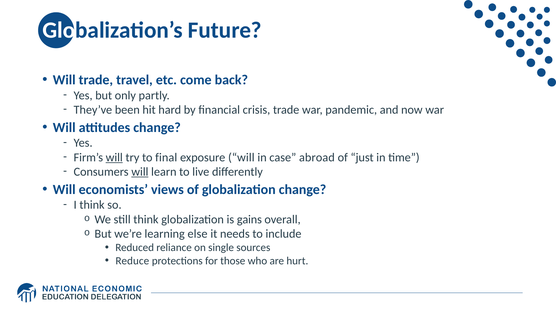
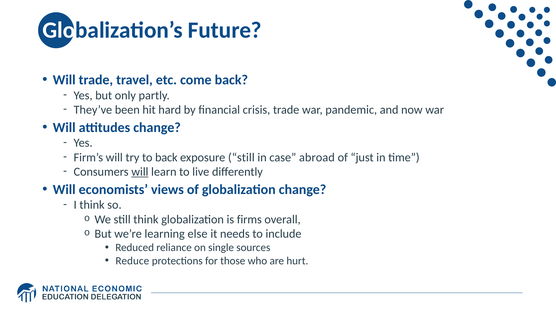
will underline: present -> none (114, 157)
to final: final -> back (166, 157)
exposure will: will -> still (241, 157)
gains: gains -> firms (249, 219)
